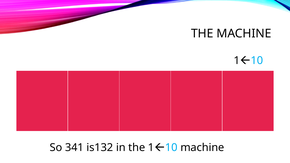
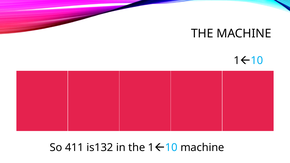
341: 341 -> 411 (74, 148)
